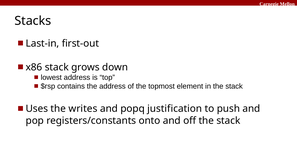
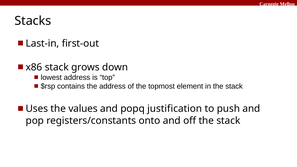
writes: writes -> values (83, 109)
